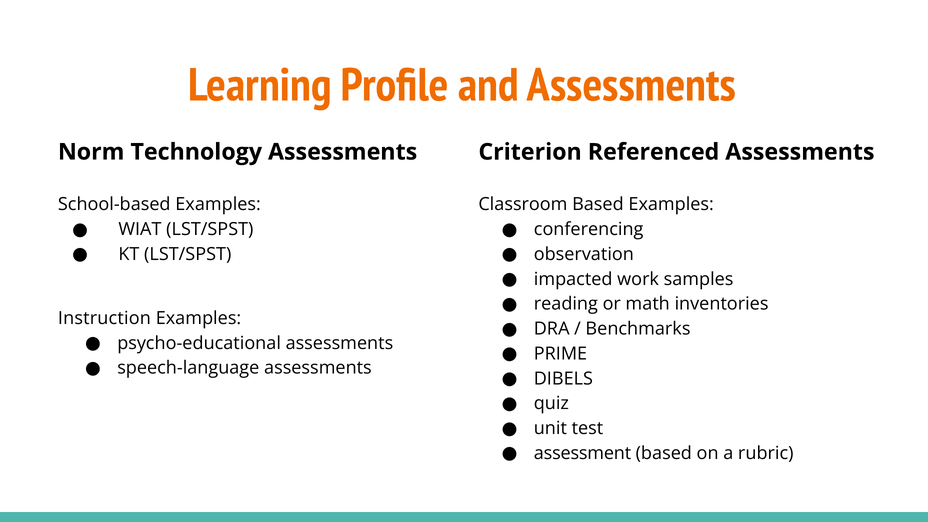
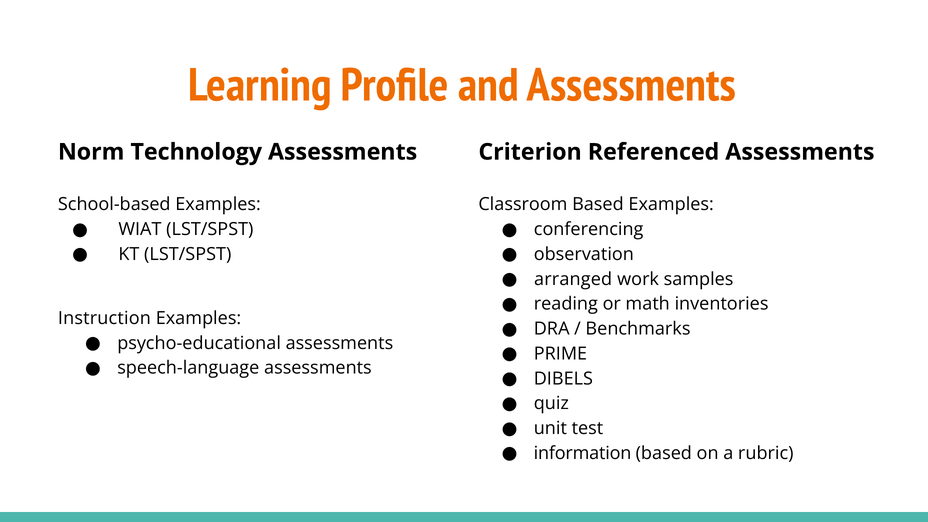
impacted: impacted -> arranged (573, 279)
assessment: assessment -> information (583, 453)
